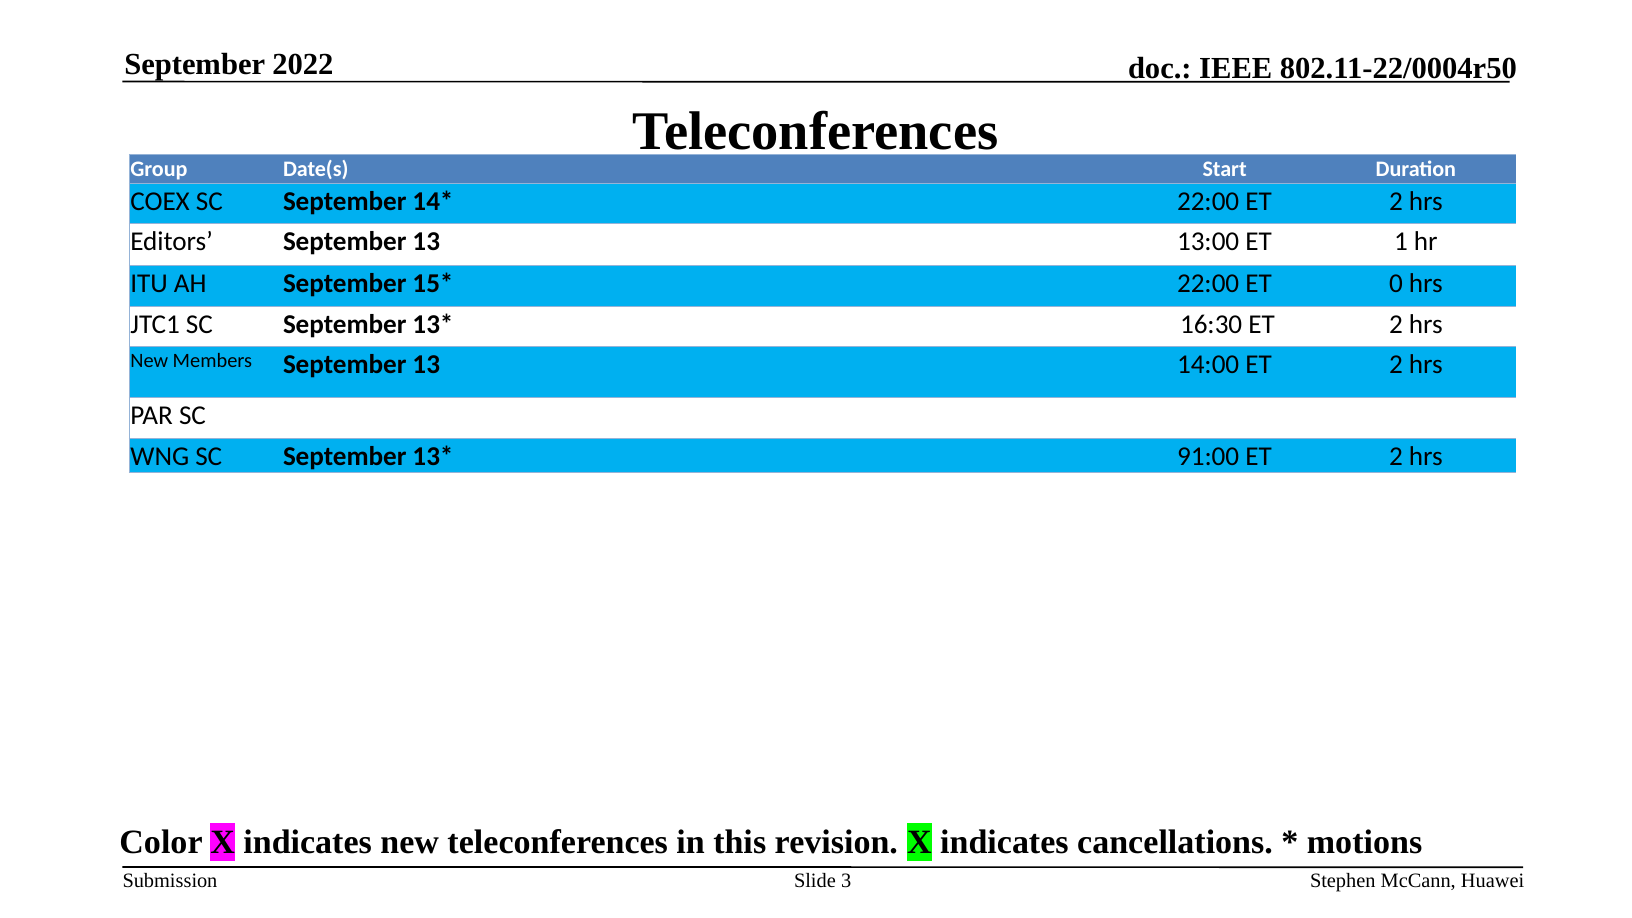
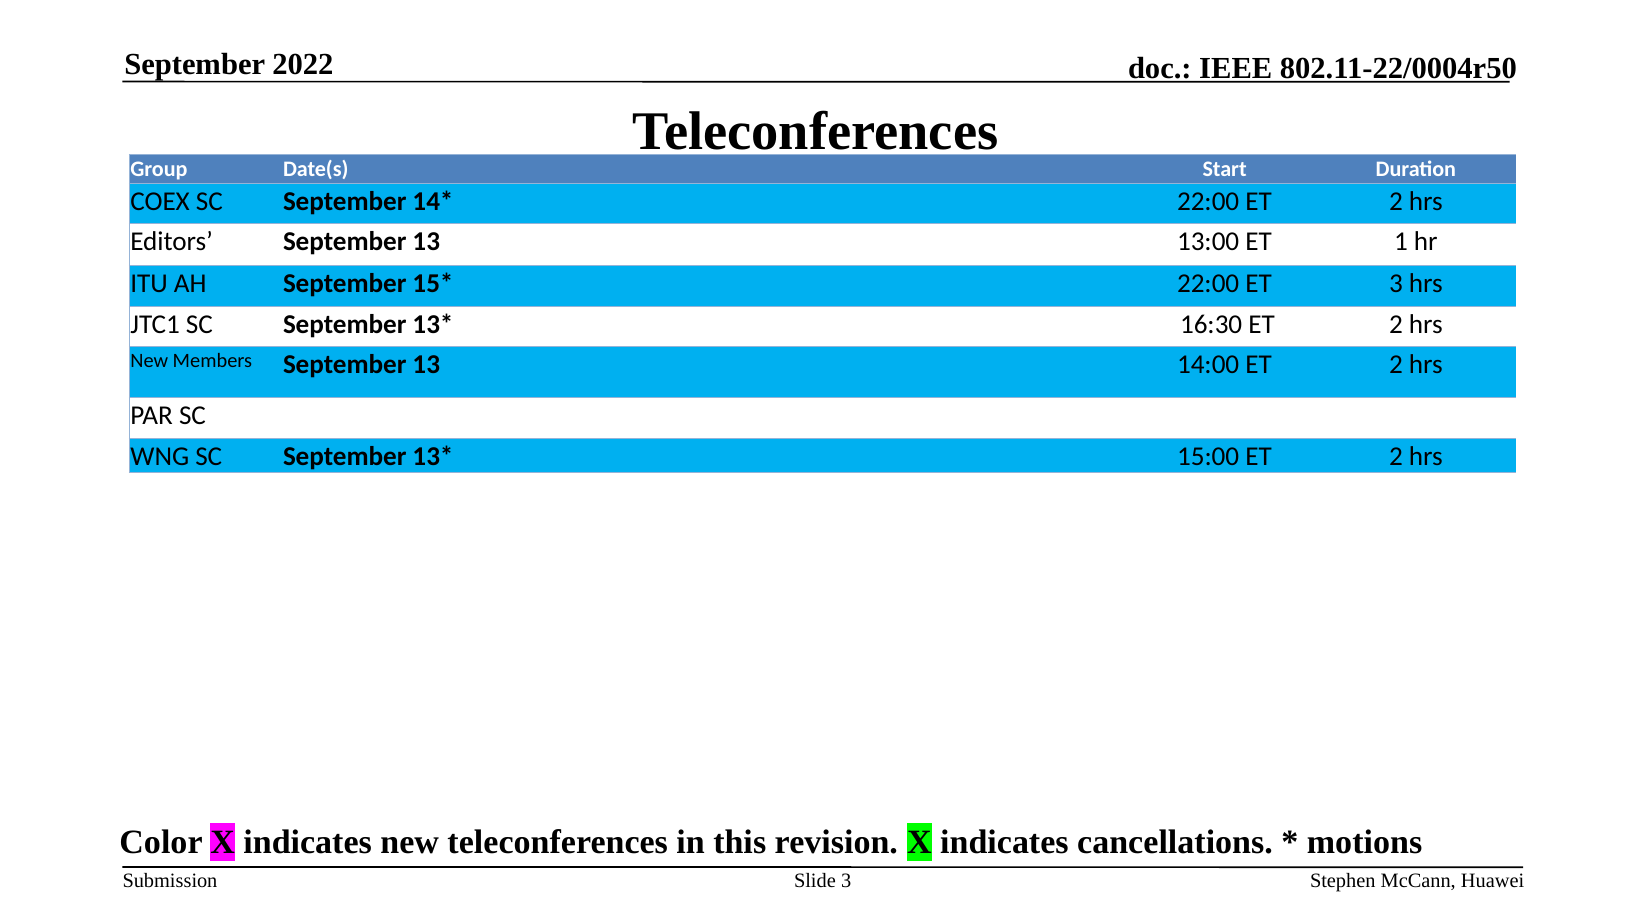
ET 0: 0 -> 3 (1396, 283)
91:00: 91:00 -> 15:00 (1208, 457)
